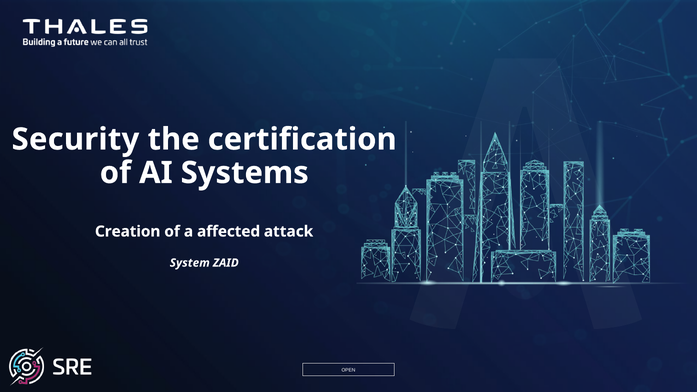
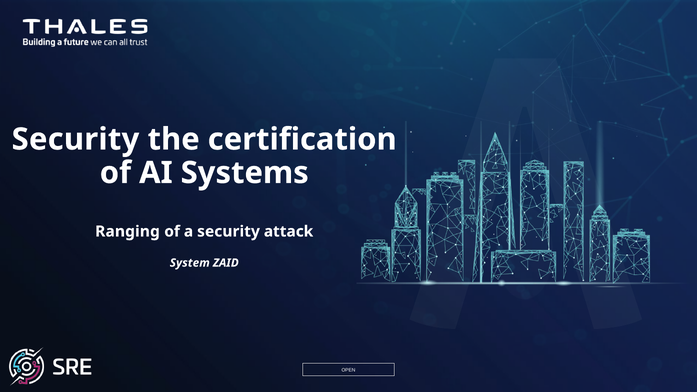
Creation: Creation -> Ranging (128, 232)
a affected: affected -> security (228, 232)
